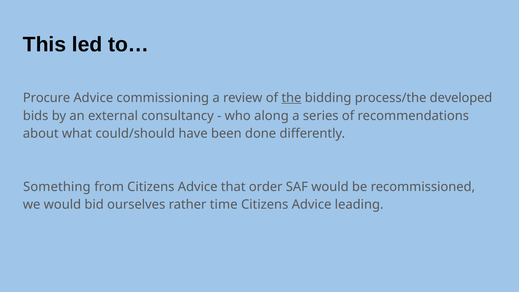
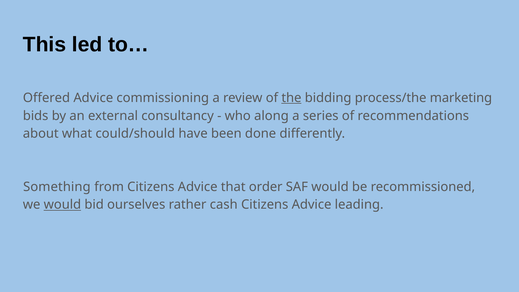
Procure: Procure -> Offered (46, 98)
developed: developed -> marketing (461, 98)
would underline: none -> present (62, 205)
time: time -> cash (224, 205)
